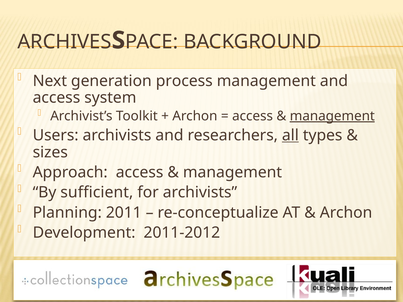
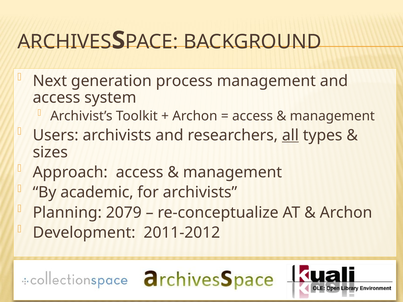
management underline: present -> none (332, 116)
sufficient: sufficient -> academic (97, 193)
2011: 2011 -> 2079 (124, 213)
